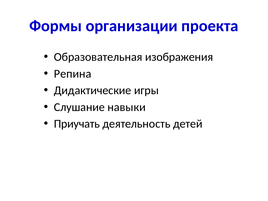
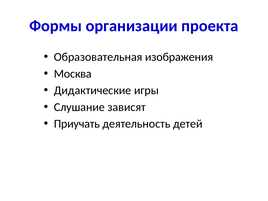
Репина: Репина -> Москва (73, 74)
навыки: навыки -> зависят (127, 107)
